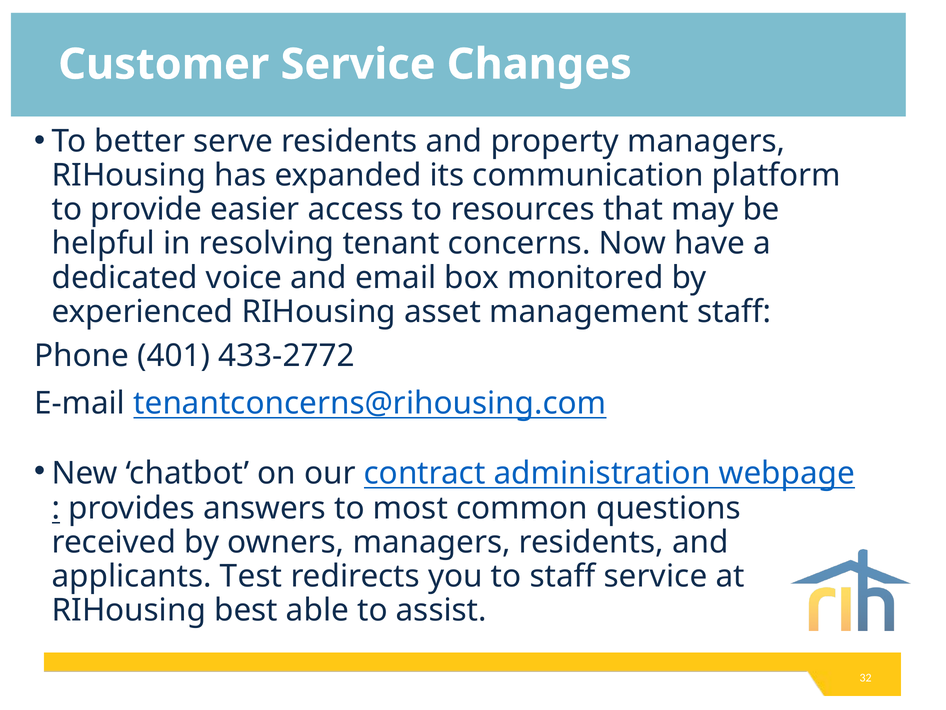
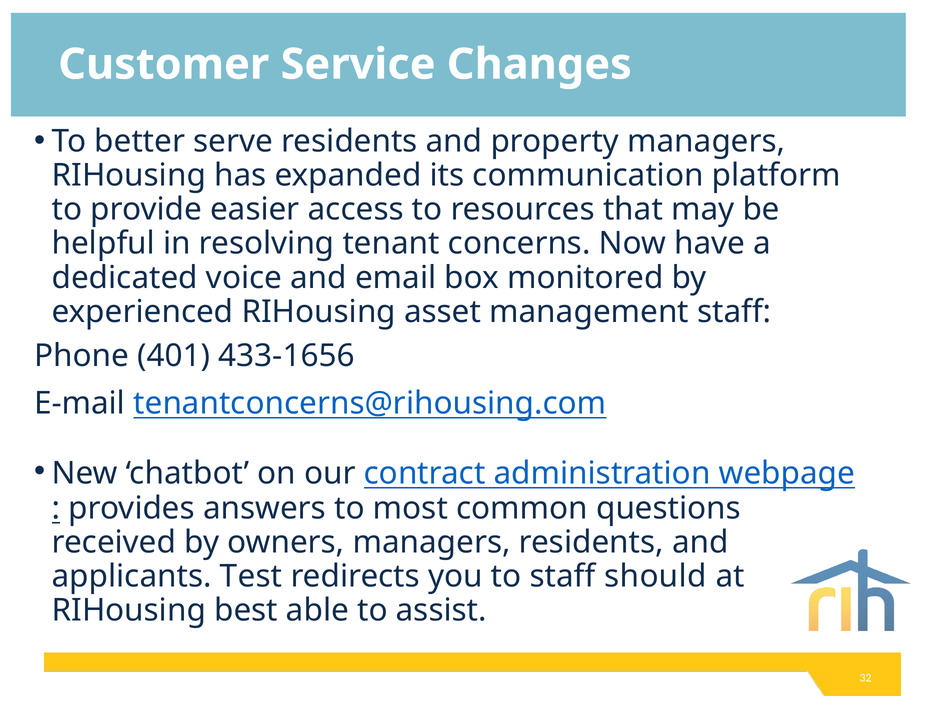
433-2772: 433-2772 -> 433-1656 (286, 355)
staff service: service -> should (655, 576)
